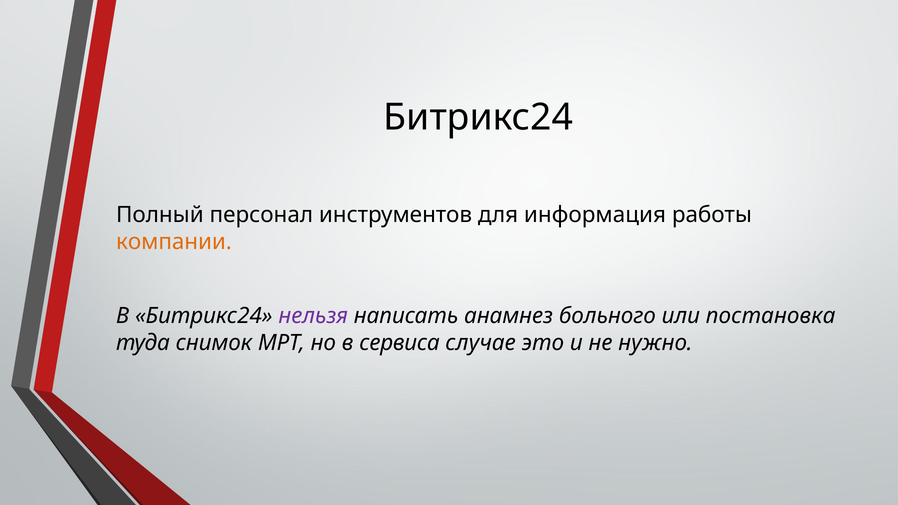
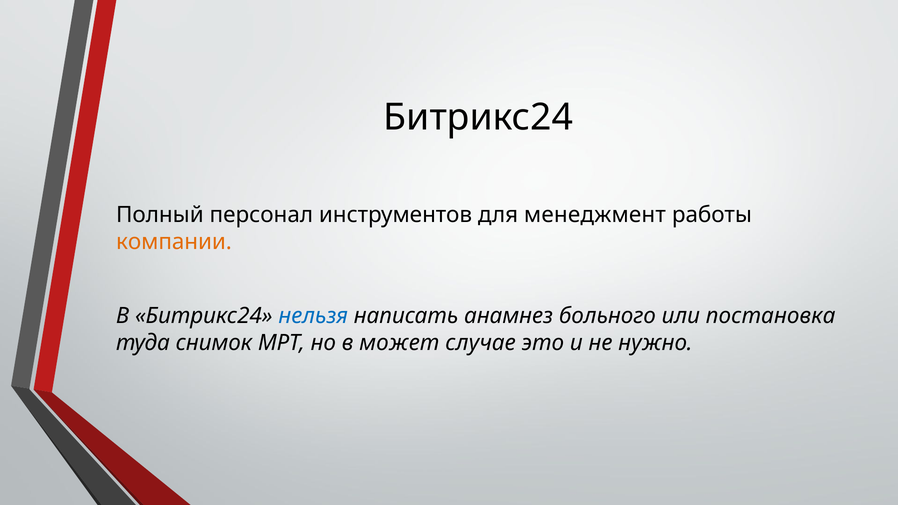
информация: информация -> менеджмент (595, 215)
нельзя colour: purple -> blue (313, 316)
сервиса: сервиса -> может (399, 343)
